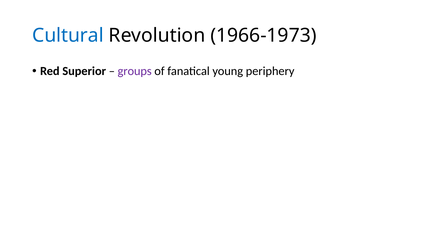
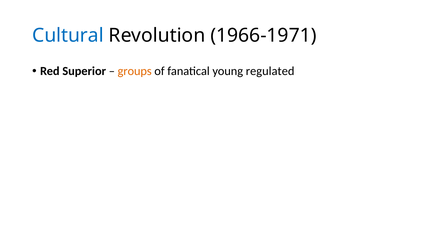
1966-1973: 1966-1973 -> 1966-1971 (263, 35)
groups colour: purple -> orange (135, 71)
periphery: periphery -> regulated (270, 71)
